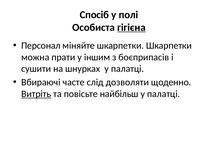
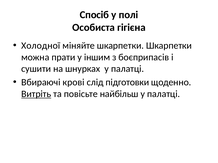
гігієна underline: present -> none (131, 27)
Персонал: Персонал -> Холодної (41, 46)
часте: часте -> крові (74, 83)
дозволяти: дозволяти -> підготовки (127, 83)
